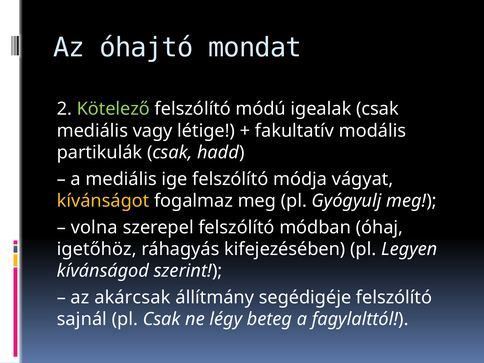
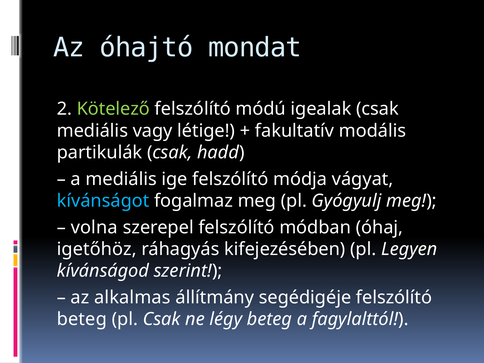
kívánságot colour: yellow -> light blue (103, 201)
akárcsak: akárcsak -> alkalmas (132, 297)
sajnál: sajnál -> beteg (82, 319)
